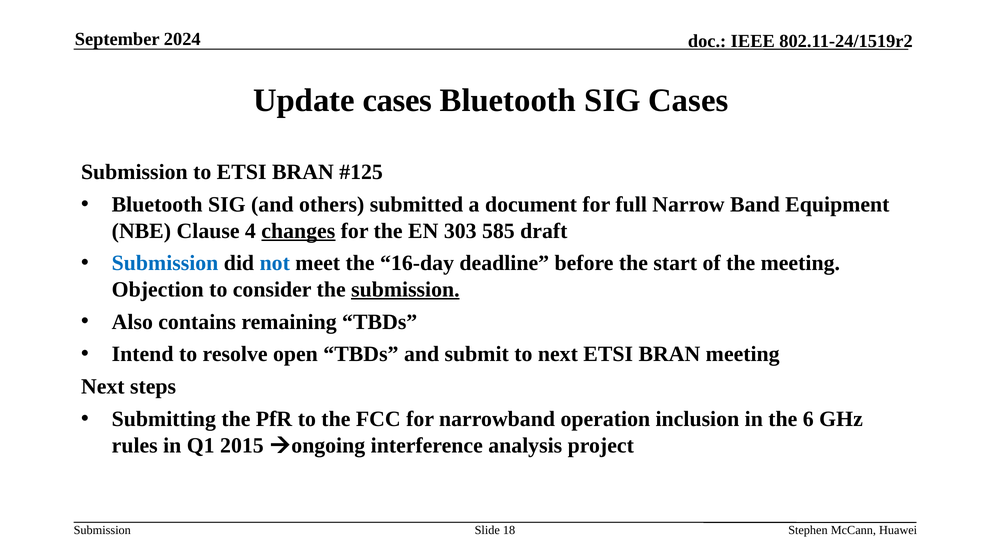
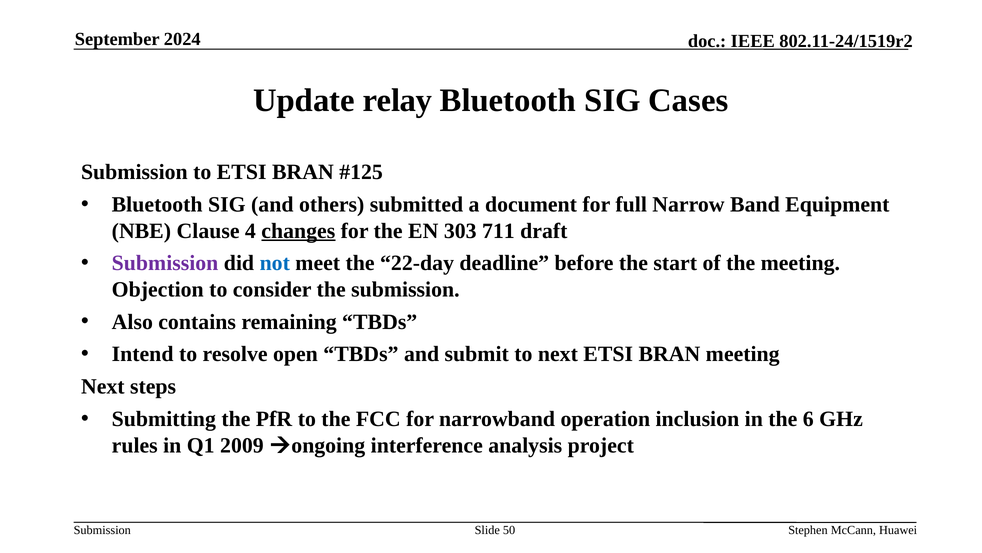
Update cases: cases -> relay (397, 100)
585: 585 -> 711 (498, 231)
Submission colour: blue -> purple (165, 263)
16-day: 16-day -> 22-day (417, 263)
submission underline: present -> none (405, 289)
2015: 2015 -> 2009 (242, 445)
18: 18 -> 50 (509, 530)
